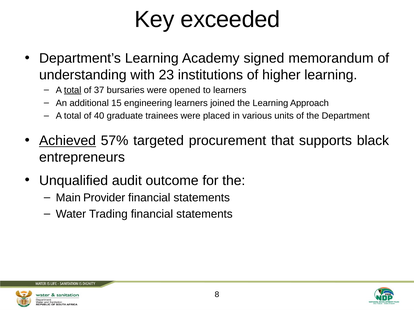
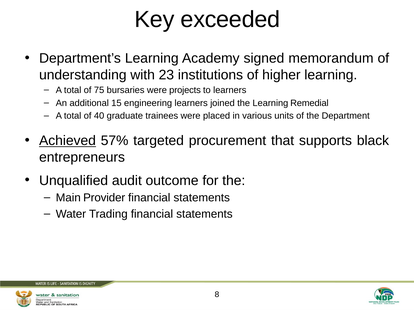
total underline: present -> none (73, 90)
37: 37 -> 75 (99, 90)
opened: opened -> projects (185, 90)
Approach: Approach -> Remedial (309, 103)
